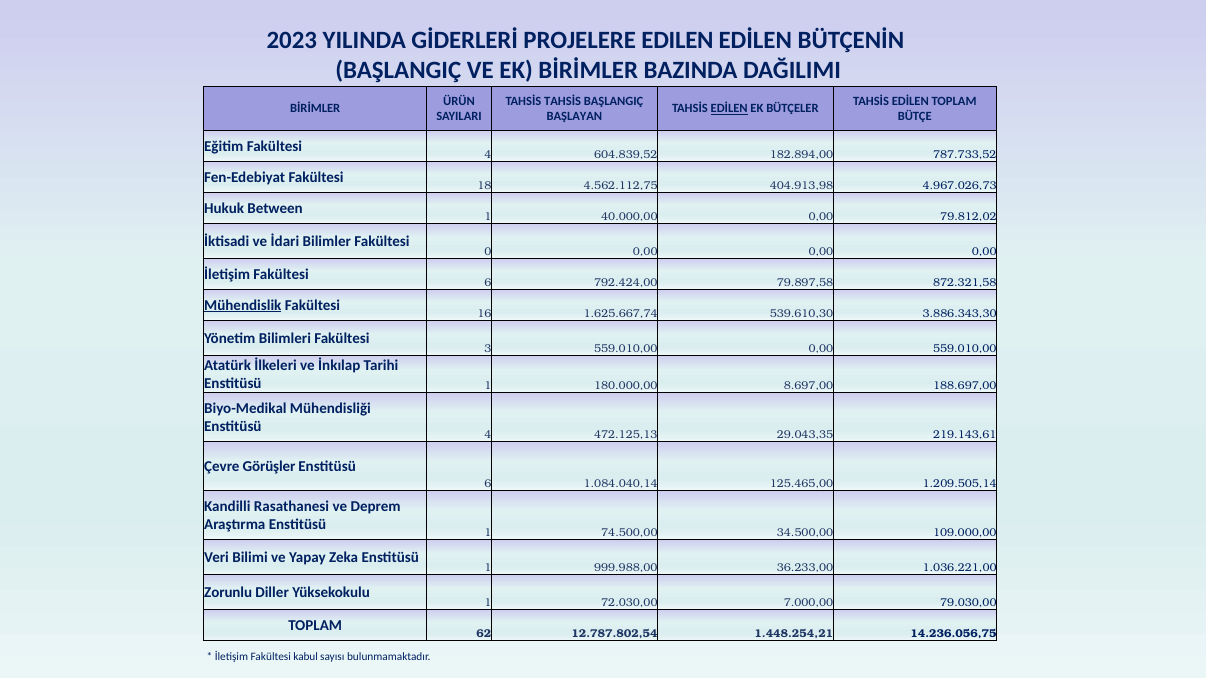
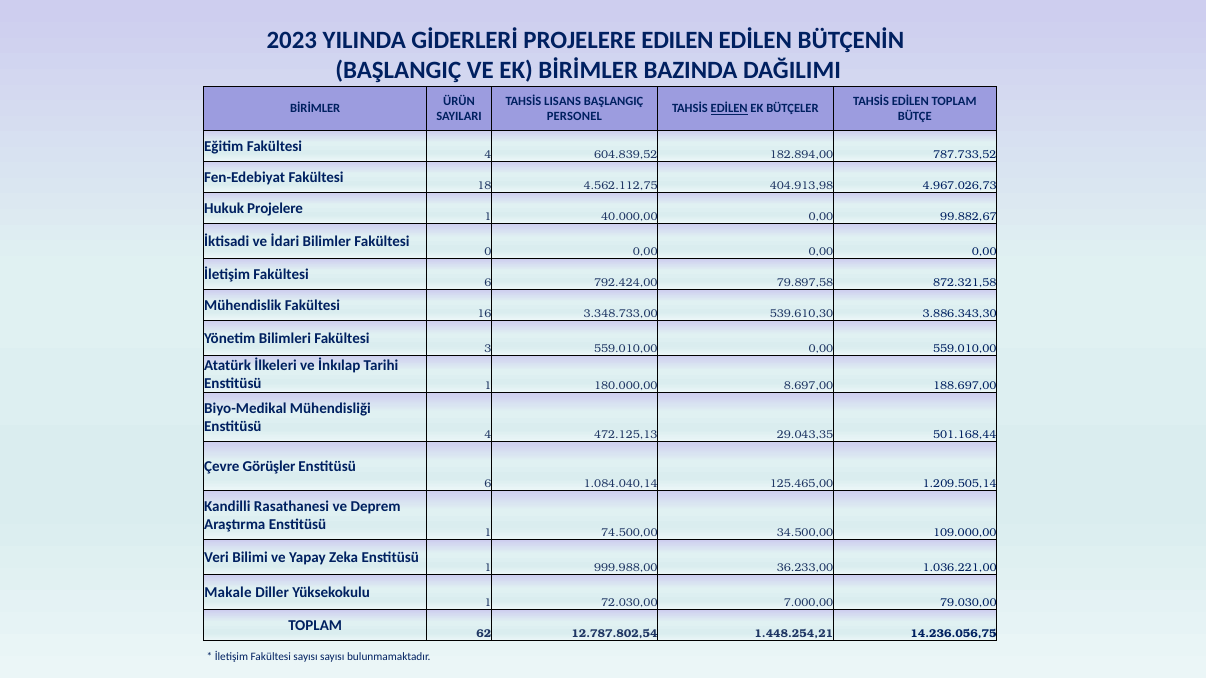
TAHSİS TAHSİS: TAHSİS -> LISANS (563, 101)
BAŞLAYAN: BAŞLAYAN -> PERSONEL (574, 116)
Hukuk Between: Between -> Projelere (275, 208)
79.812,02: 79.812,02 -> 99.882,67 (968, 217)
Mühendislik underline: present -> none (243, 305)
1.625.667,74: 1.625.667,74 -> 3.348.733,00 (621, 314)
219.143,61: 219.143,61 -> 501.168,44 (965, 435)
Zorunlu: Zorunlu -> Makale (228, 593)
Fakültesi kabul: kabul -> sayısı (306, 657)
